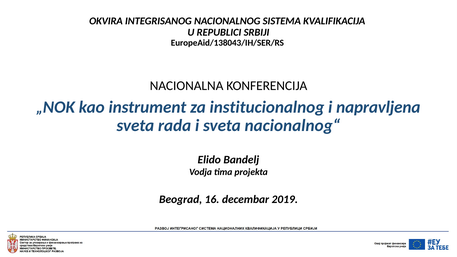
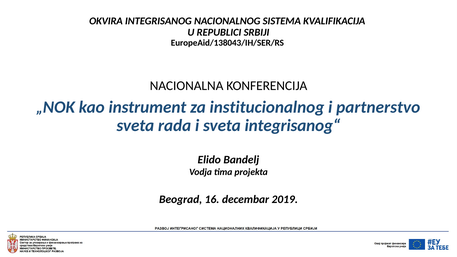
napravljena: napravljena -> partnerstvo (378, 107)
nacionalnog“: nacionalnog“ -> integrisanog“ (292, 126)
